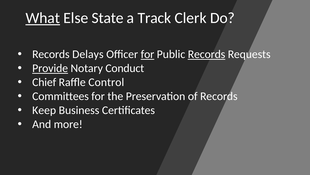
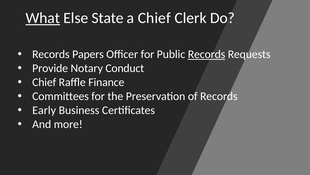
a Track: Track -> Chief (154, 18)
Delays: Delays -> Papers (88, 54)
for underline: present -> none (147, 54)
Provide underline: present -> none (50, 68)
Control: Control -> Finance (106, 82)
Keep: Keep -> Early (44, 110)
